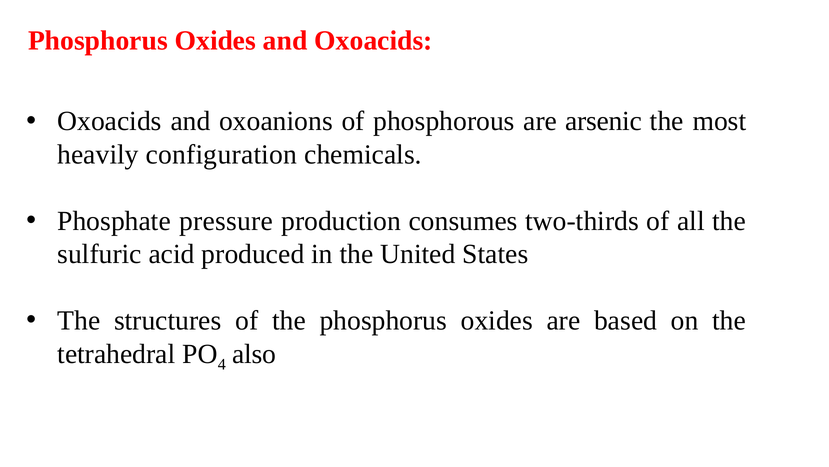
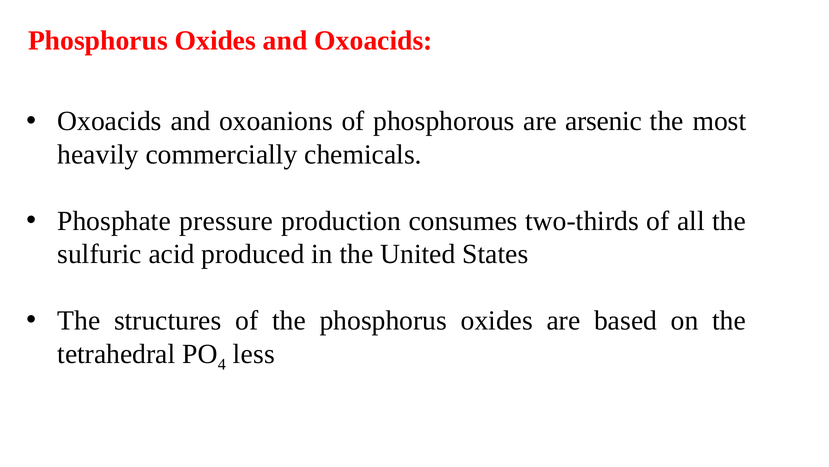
configuration: configuration -> commercially (221, 154)
also: also -> less (254, 353)
